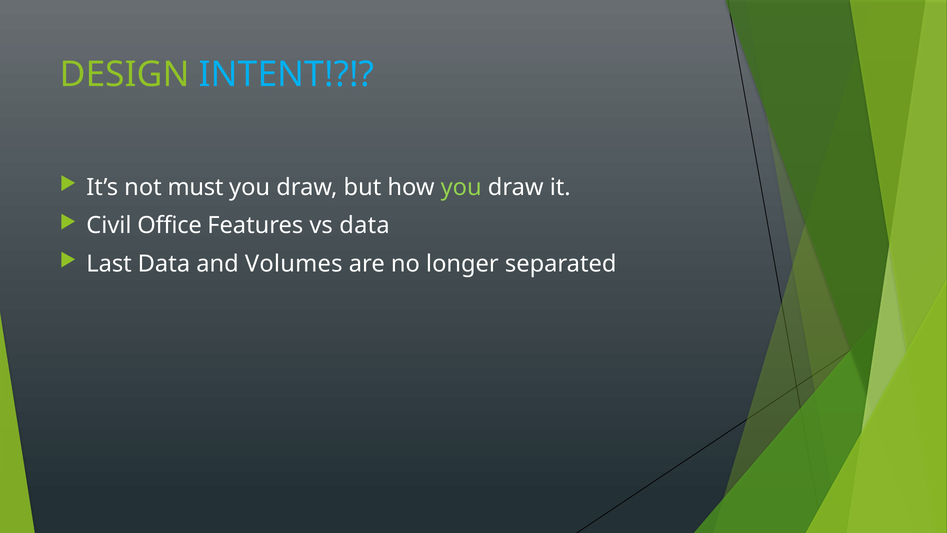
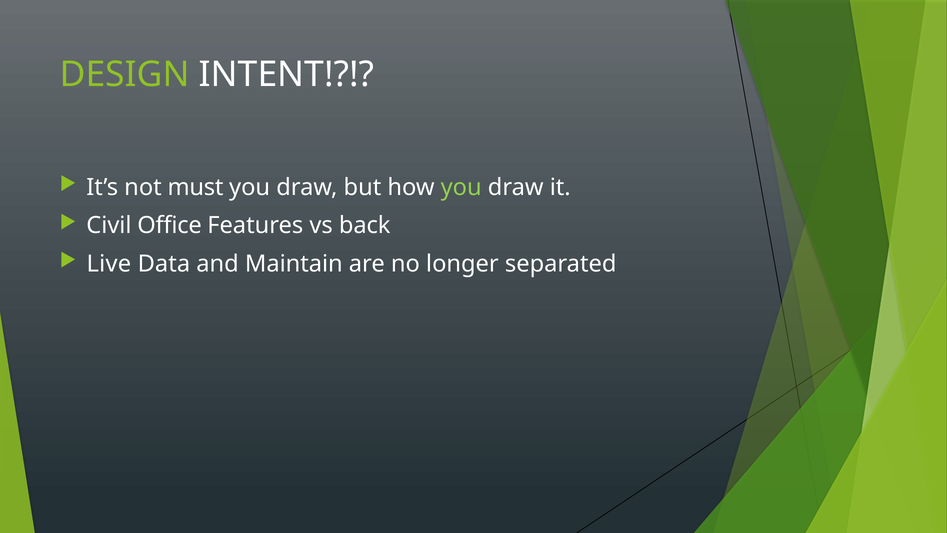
INTENT colour: light blue -> white (286, 75)
vs data: data -> back (365, 226)
Last: Last -> Live (109, 264)
Volumes: Volumes -> Maintain (294, 264)
